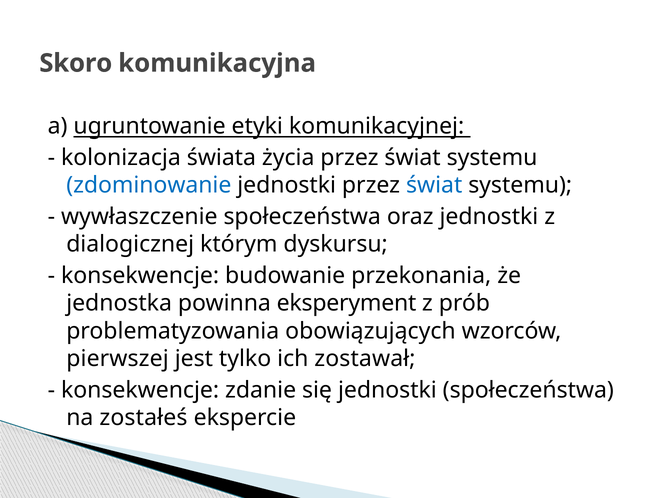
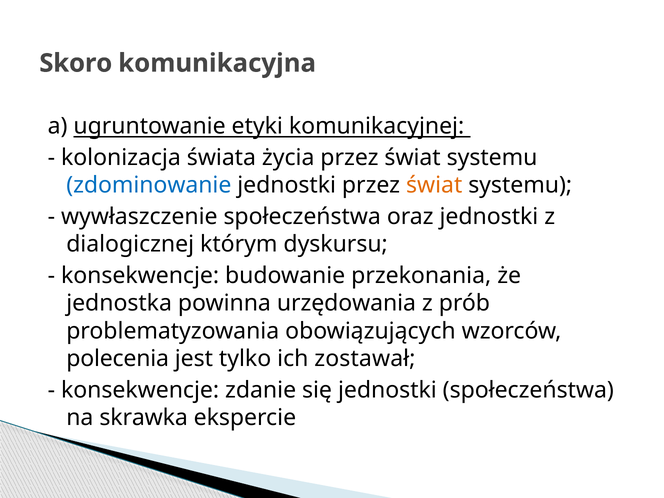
świat colour: blue -> orange (434, 185)
eksperyment: eksperyment -> urzędowania (346, 303)
pierwszej: pierwszej -> polecenia (118, 359)
zostałeś: zostałeś -> skrawka (144, 418)
